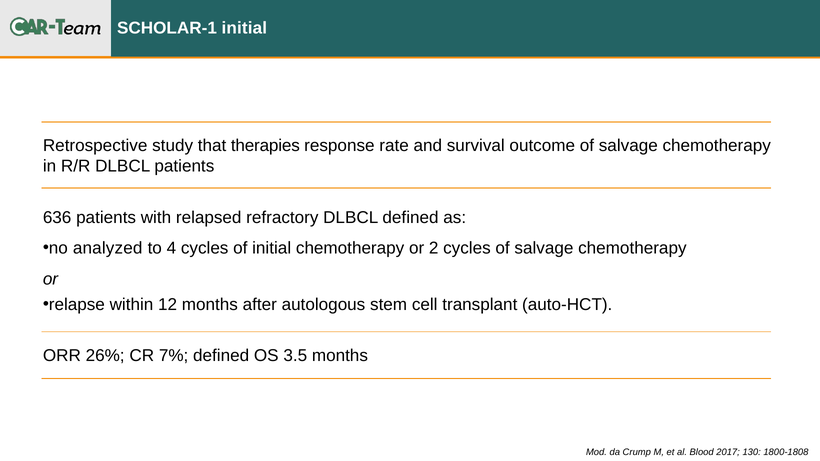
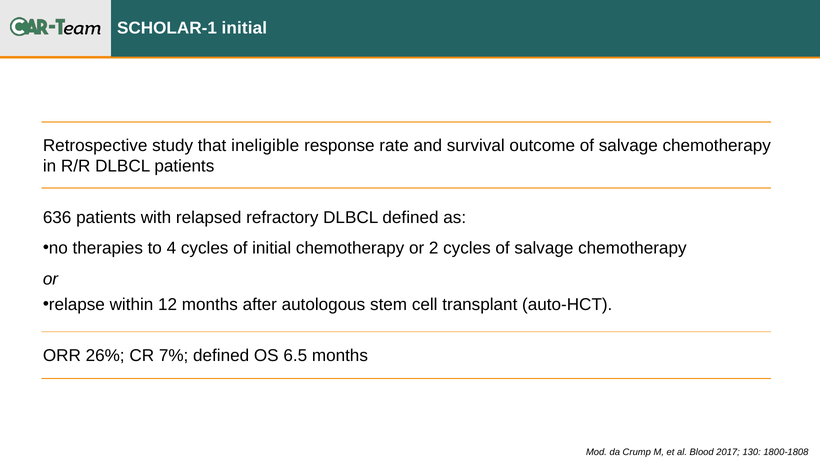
therapies: therapies -> ineligible (265, 146)
analyzed: analyzed -> therapies (108, 248)
3.5: 3.5 -> 6.5 (295, 356)
